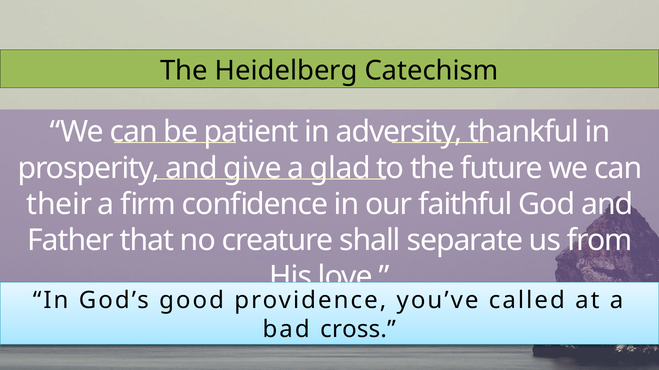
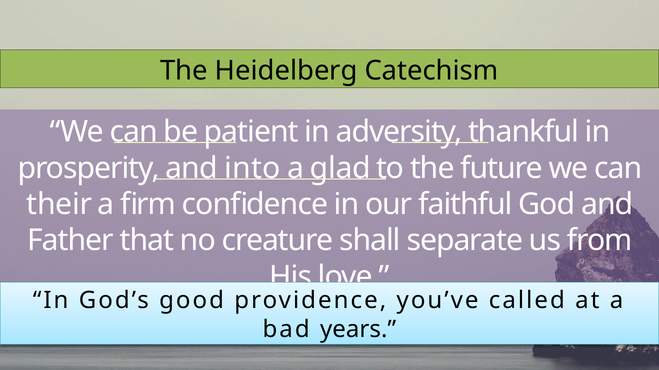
give: give -> into (252, 169)
cross: cross -> years (358, 330)
